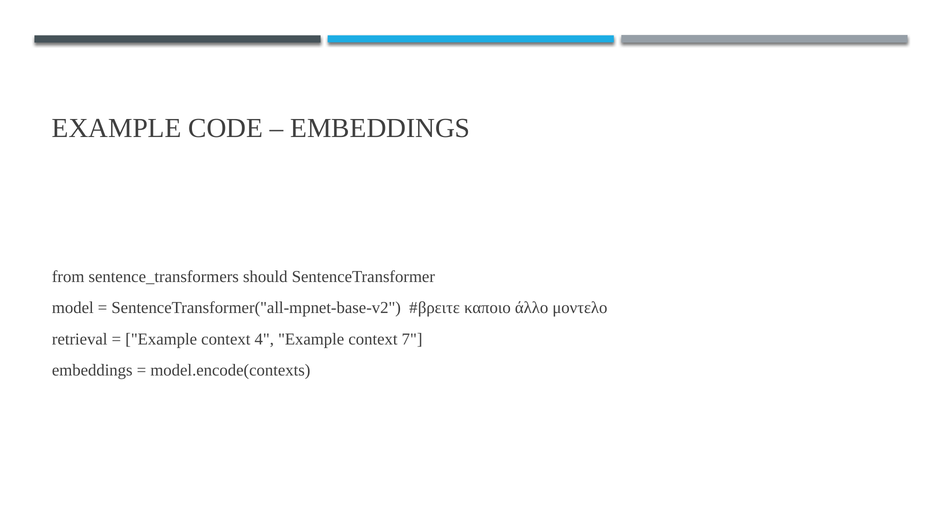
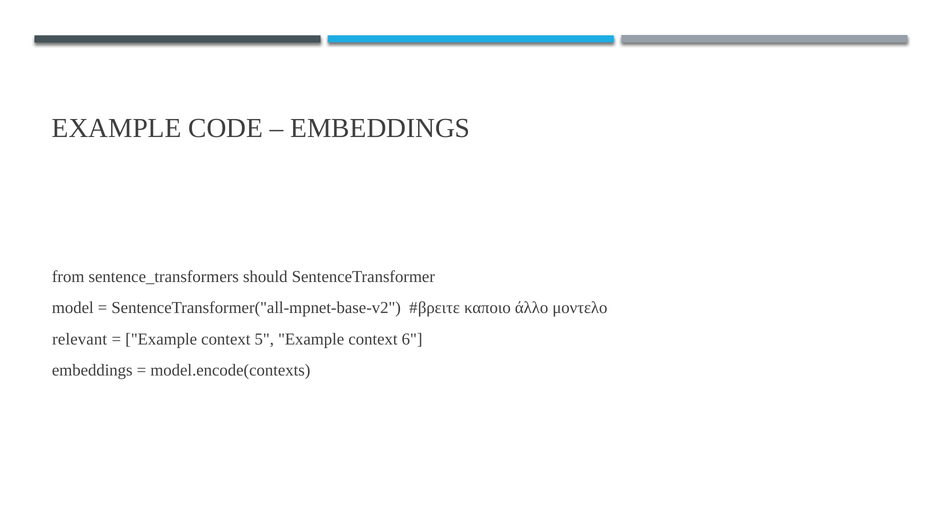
retrieval: retrieval -> relevant (80, 339)
4: 4 -> 5 (264, 339)
7: 7 -> 6 (412, 339)
